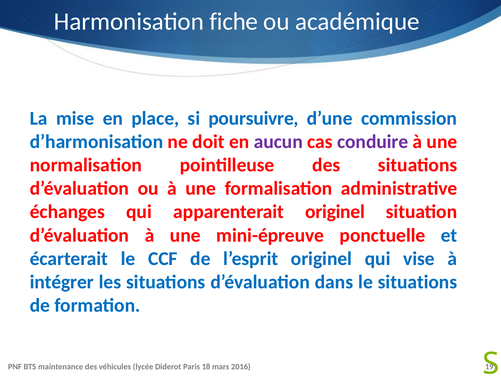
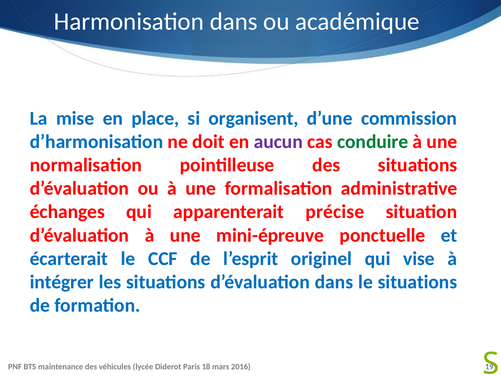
Harmonisation fiche: fiche -> dans (234, 22)
poursuivre: poursuivre -> organisent (253, 118)
conduire colour: purple -> green (373, 142)
apparenterait originel: originel -> précise (335, 212)
